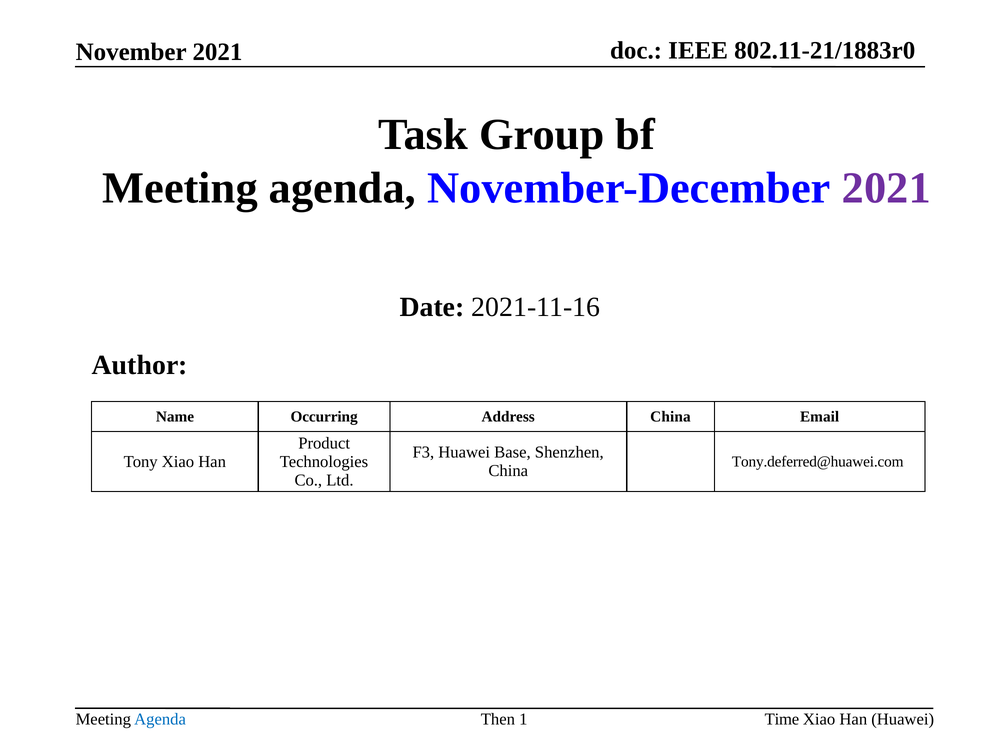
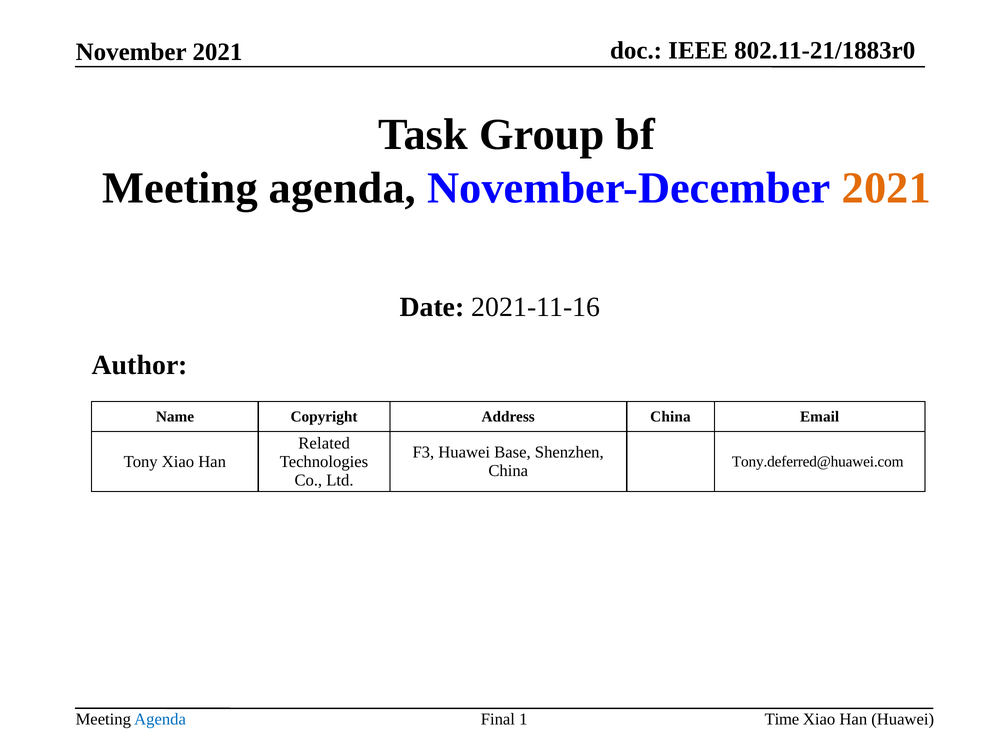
2021 colour: purple -> orange (886, 188)
Occurring: Occurring -> Copyright (324, 417)
Product: Product -> Related (324, 443)
Then: Then -> Final (498, 719)
